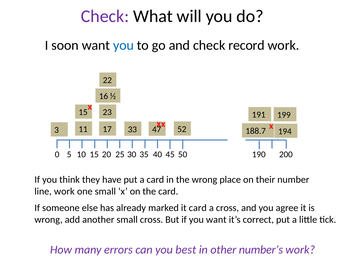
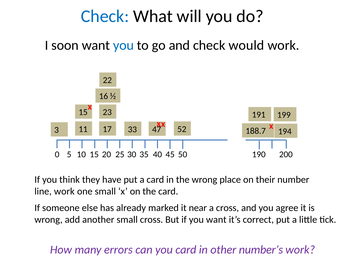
Check colour: purple -> blue (105, 16)
record: record -> would (246, 46)
it card: card -> near (198, 208)
you best: best -> card (186, 250)
